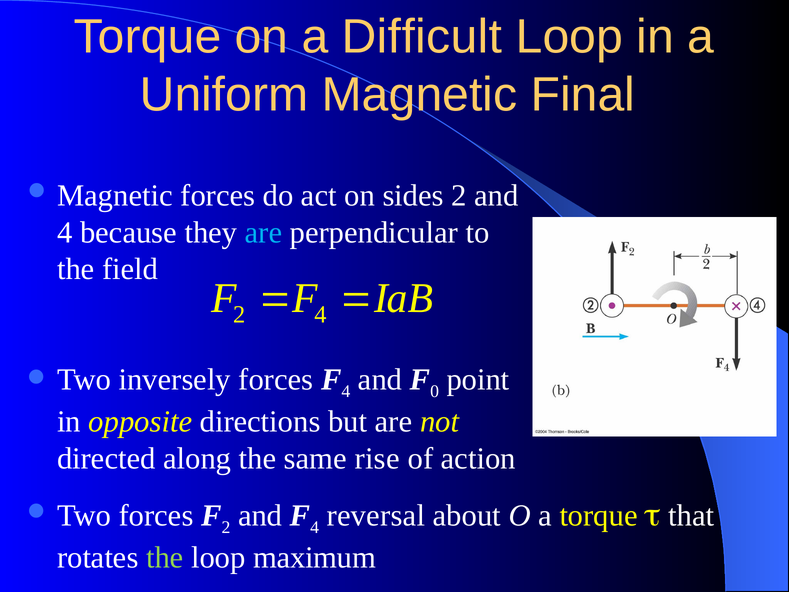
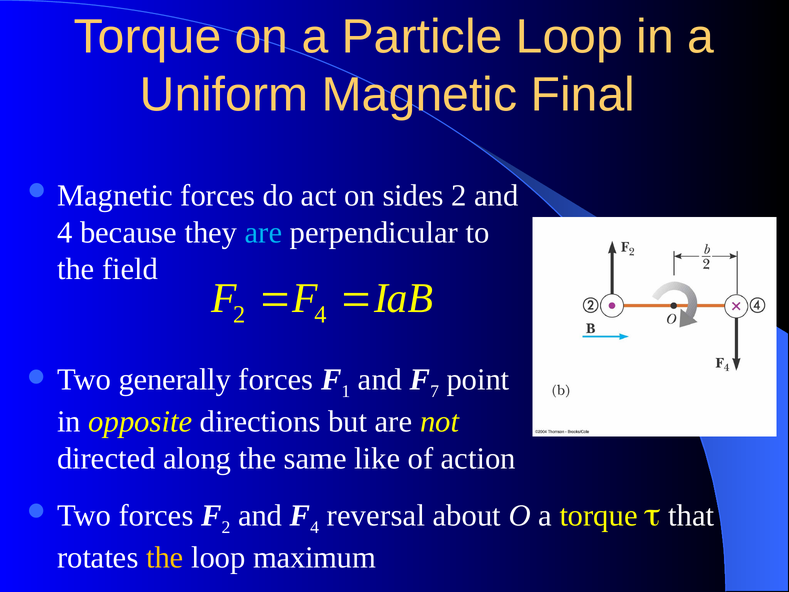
Difficult: Difficult -> Particle (422, 37)
inversely: inversely -> generally (175, 379)
4: 4 -> 1 (346, 391)
0: 0 -> 7 (435, 391)
rise: rise -> like (377, 458)
the colour: light green -> yellow (165, 557)
